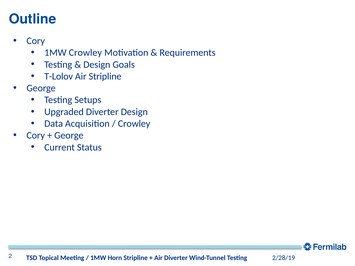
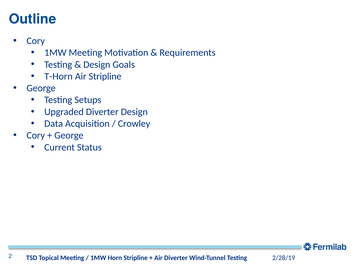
1MW Crowley: Crowley -> Meeting (85, 53)
T-Lolov: T-Lolov -> T-Horn (59, 76)
